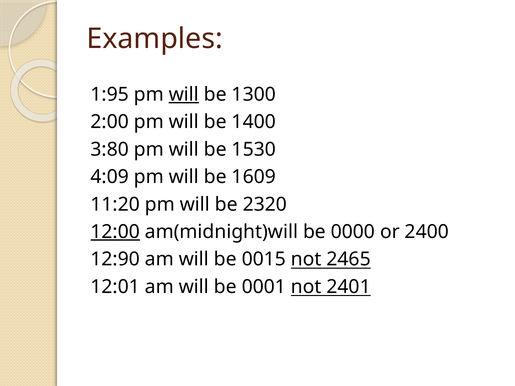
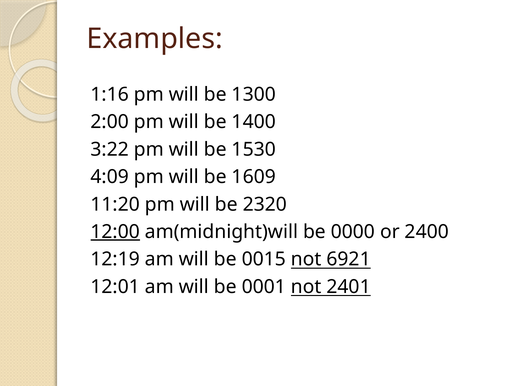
1:95: 1:95 -> 1:16 (110, 94)
will underline: present -> none (184, 94)
3:80: 3:80 -> 3:22 (110, 149)
12:90: 12:90 -> 12:19 (115, 259)
2465: 2465 -> 6921 (349, 259)
